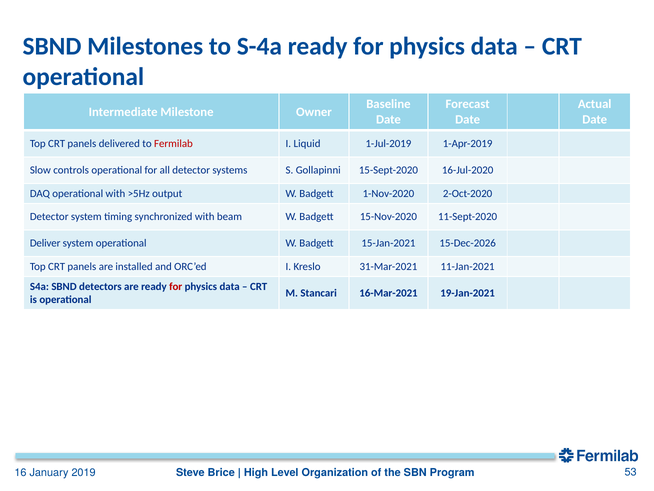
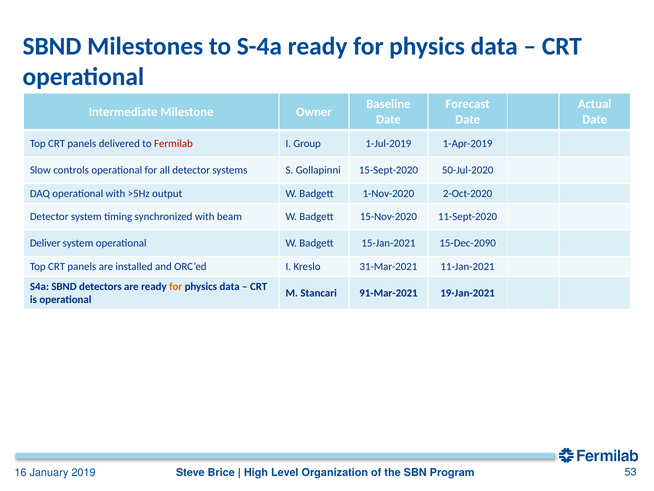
Liquid: Liquid -> Group (307, 144)
16-Jul-2020: 16-Jul-2020 -> 50-Jul-2020 (468, 170)
15-Dec-2026: 15-Dec-2026 -> 15-Dec-2090 (468, 243)
for colour: red -> orange (176, 286)
16-Mar-2021: 16-Mar-2021 -> 91-Mar-2021 (388, 293)
